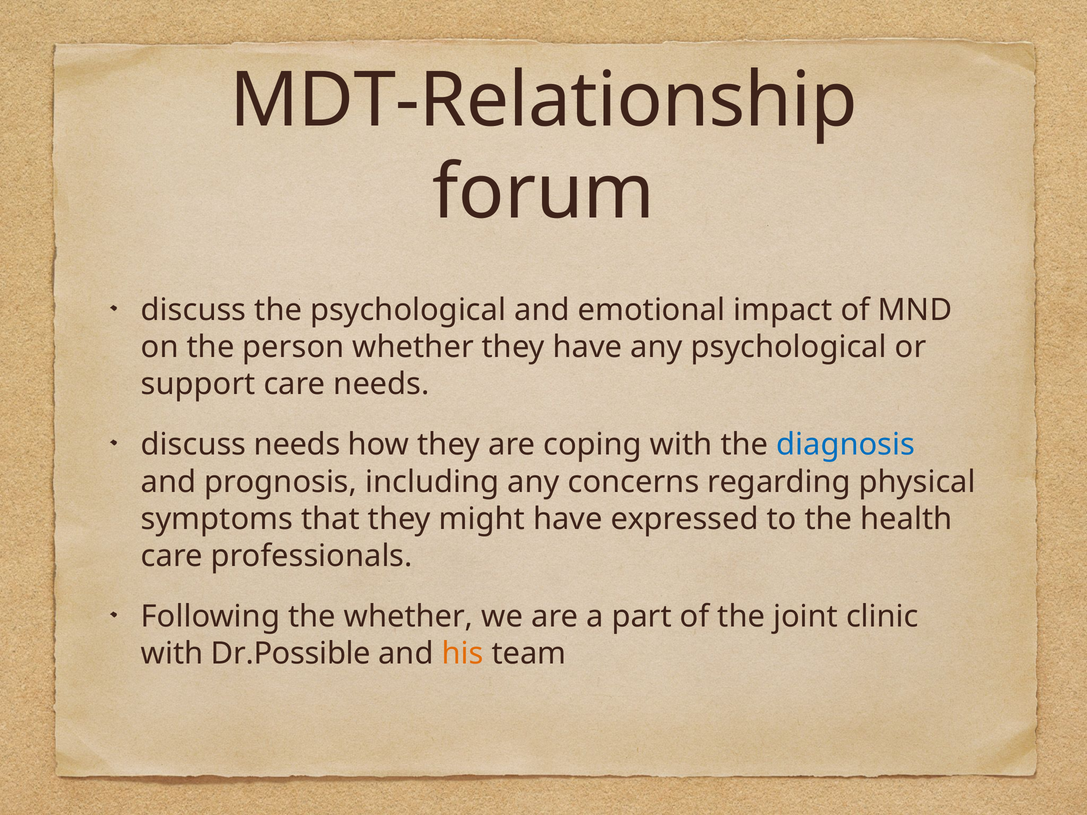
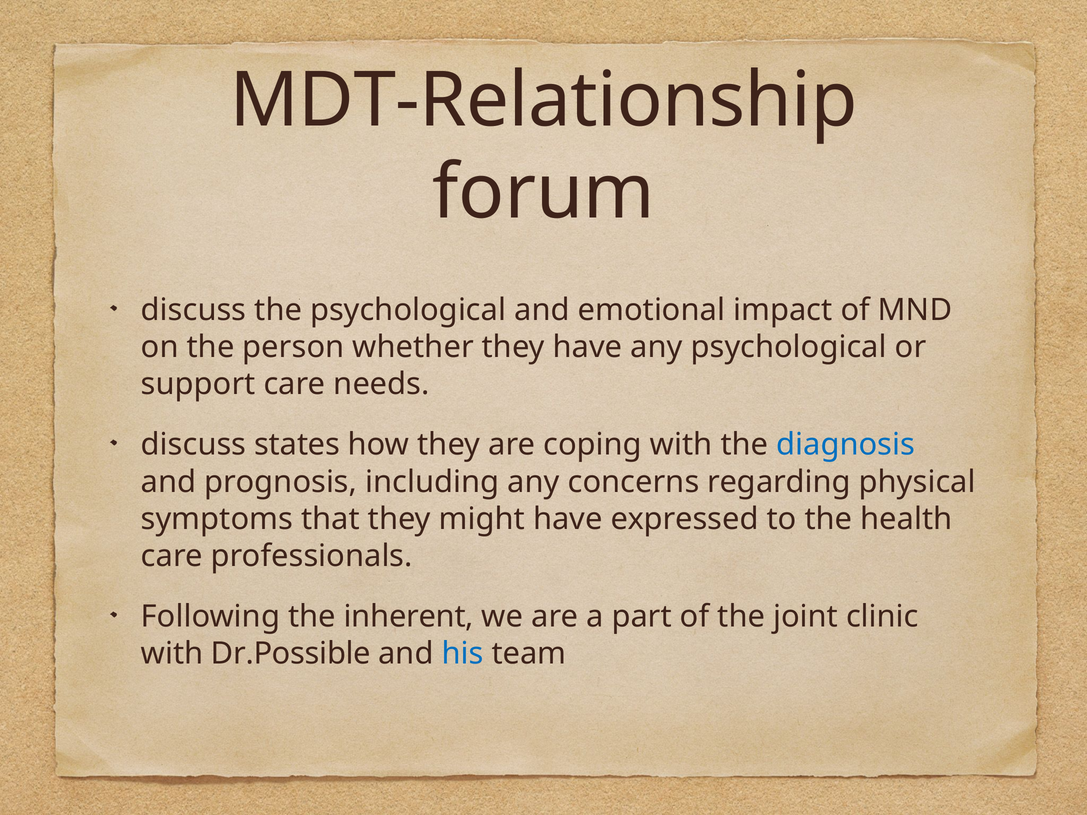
discuss needs: needs -> states (297, 445)
the whether: whether -> inherent (409, 617)
his colour: orange -> blue (463, 654)
